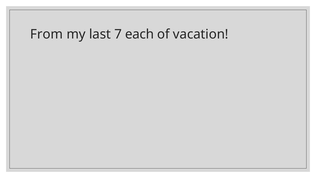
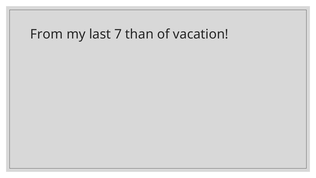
each: each -> than (139, 34)
